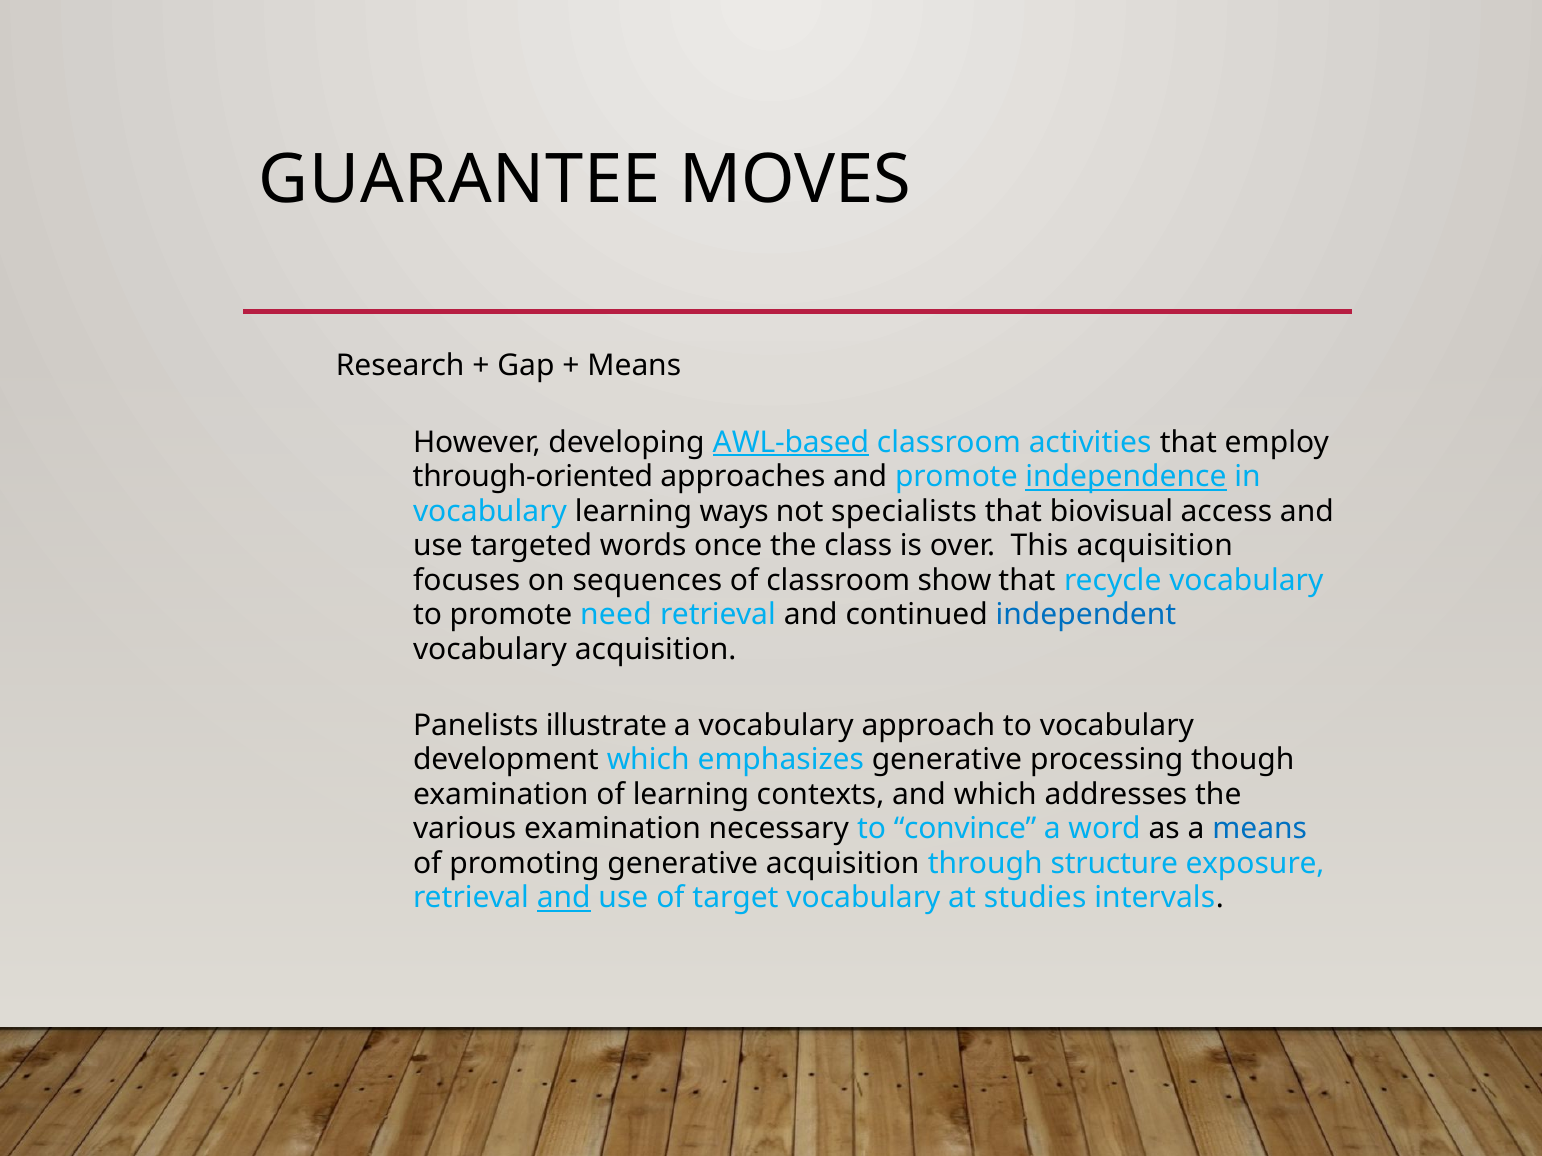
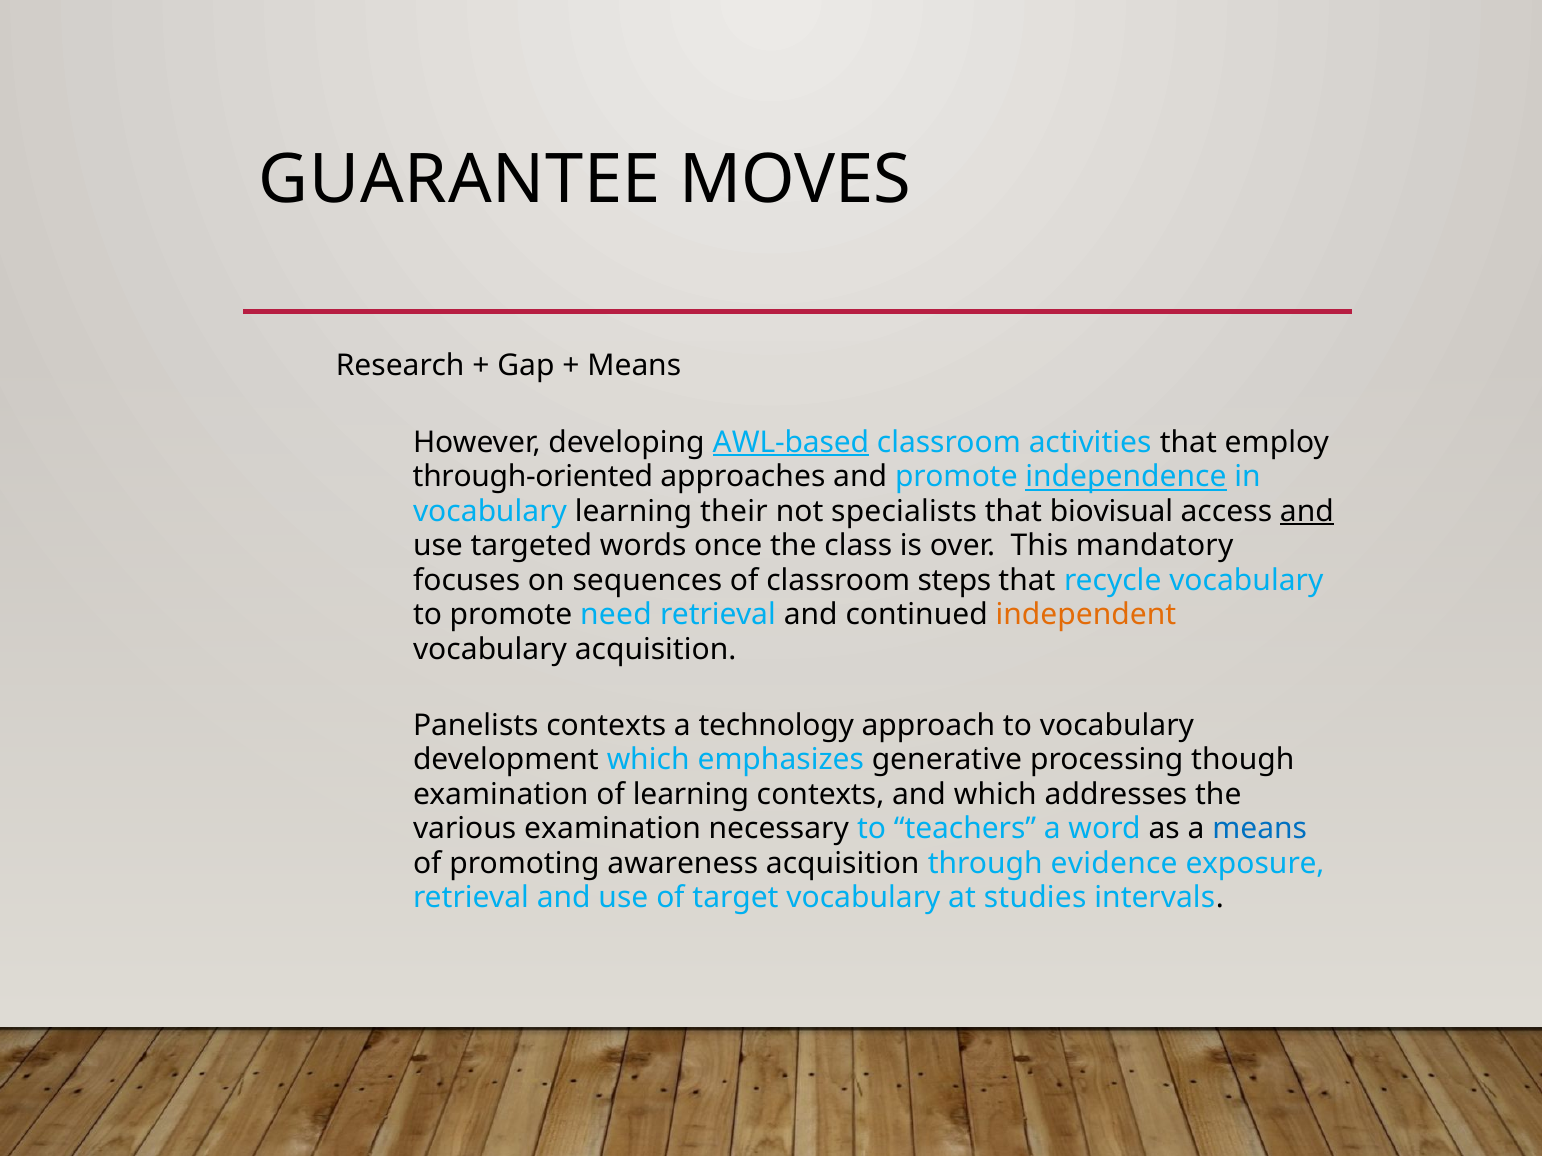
ways: ways -> their (734, 511)
and underline: none -> present (1307, 511)
This acquisition: acquisition -> mandatory (1155, 546)
show: show -> steps (954, 581)
independent colour: blue -> orange (1086, 615)
Panelists illustrate: illustrate -> contexts (606, 726)
a vocabulary: vocabulary -> technology (776, 726)
convince: convince -> teachers (965, 829)
promoting generative: generative -> awareness (683, 864)
structure: structure -> evidence (1114, 864)
and underline: present -> none (564, 898)
